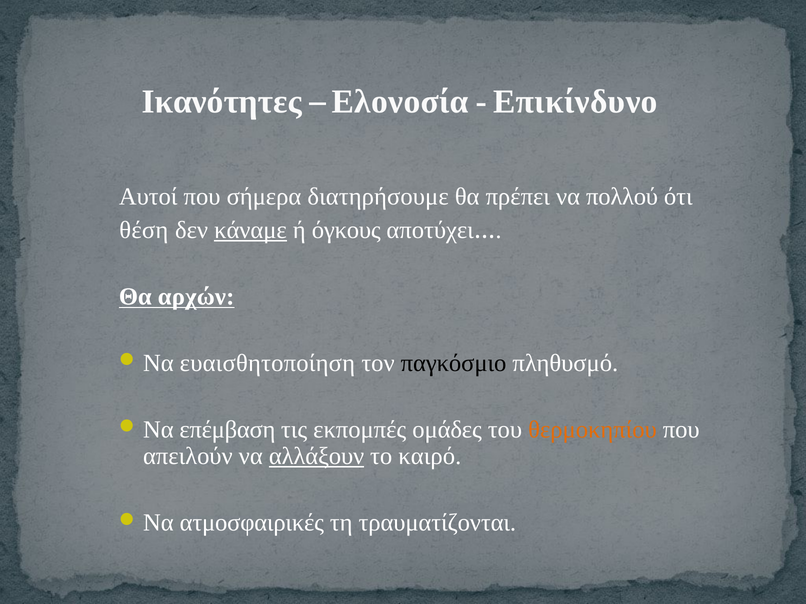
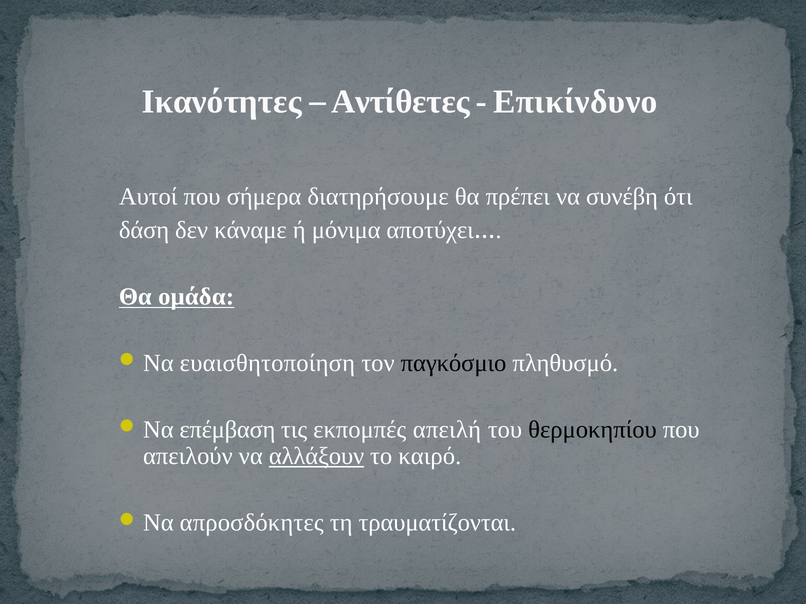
Ελονοσία: Ελονοσία -> Αντίθετες (400, 102)
πολλού: πολλού -> συνέβη (622, 197)
θέση: θέση -> δάση (144, 230)
κάναμε underline: present -> none (250, 230)
όγκους: όγκους -> μόνιμα (346, 230)
αρχών: αρχών -> ομάδα (196, 297)
ομάδες: ομάδες -> απειλή (447, 430)
θερμοκηπίου colour: orange -> black (592, 430)
ατμοσφαιρικές: ατμοσφαιρικές -> απροσδόκητες (252, 523)
